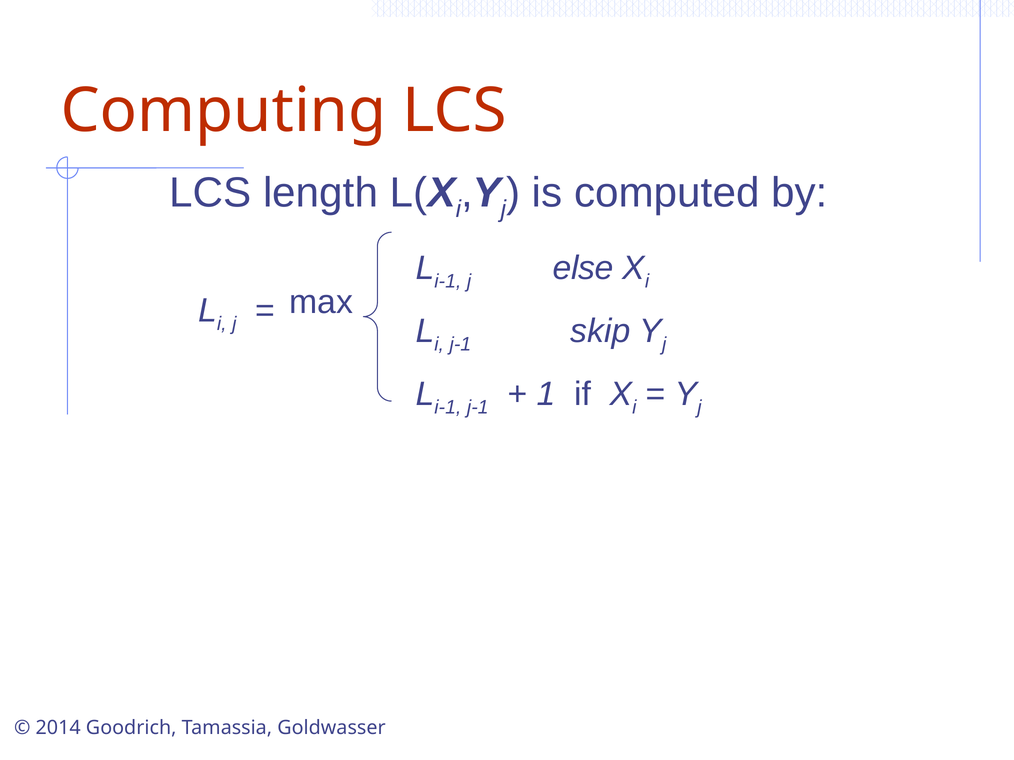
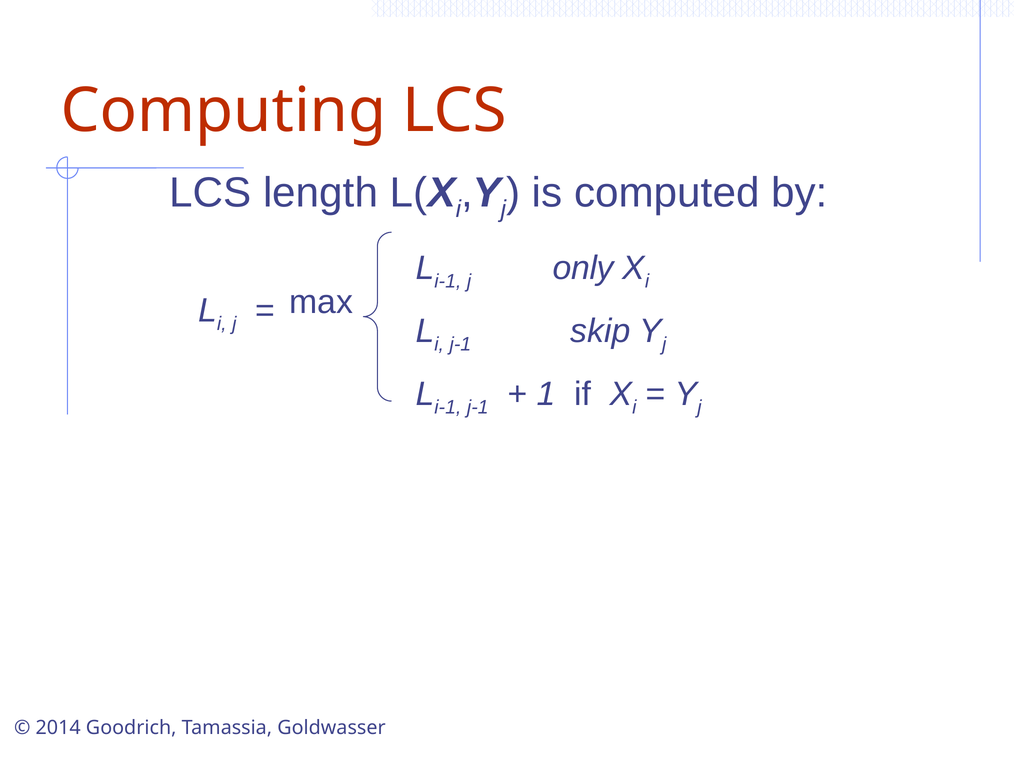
else: else -> only (583, 268)
